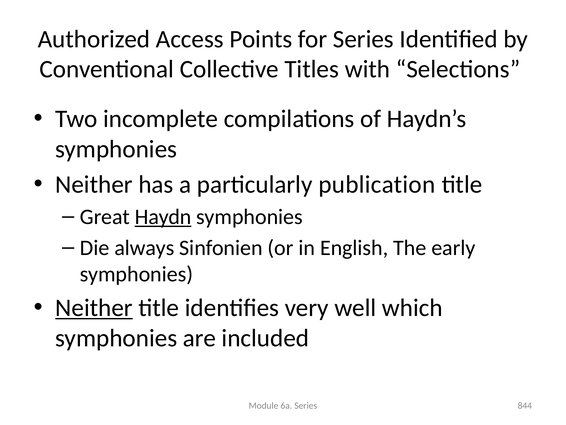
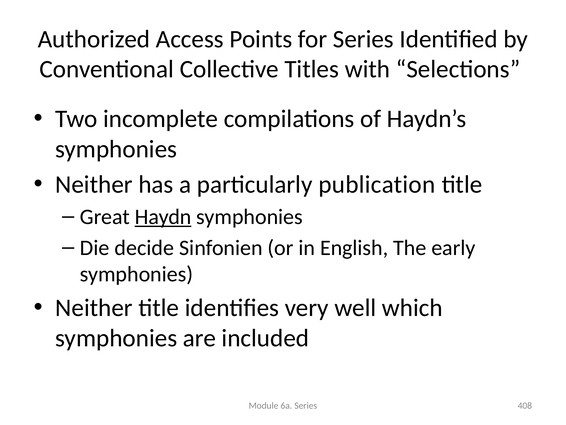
always: always -> decide (144, 248)
Neither underline: present -> none (94, 307)
844: 844 -> 408 (525, 405)
